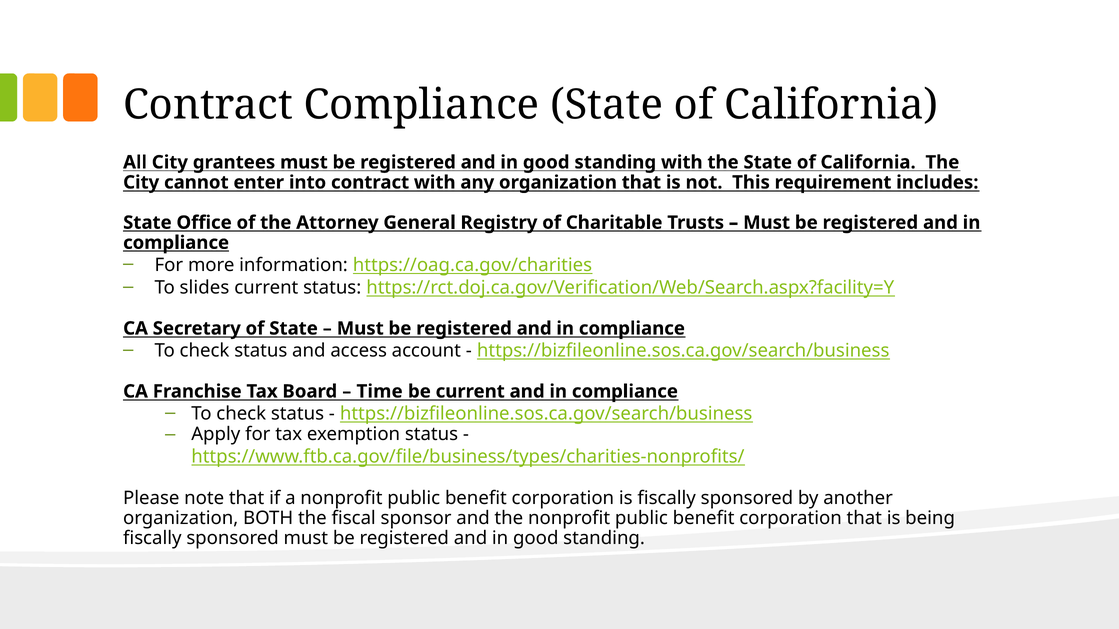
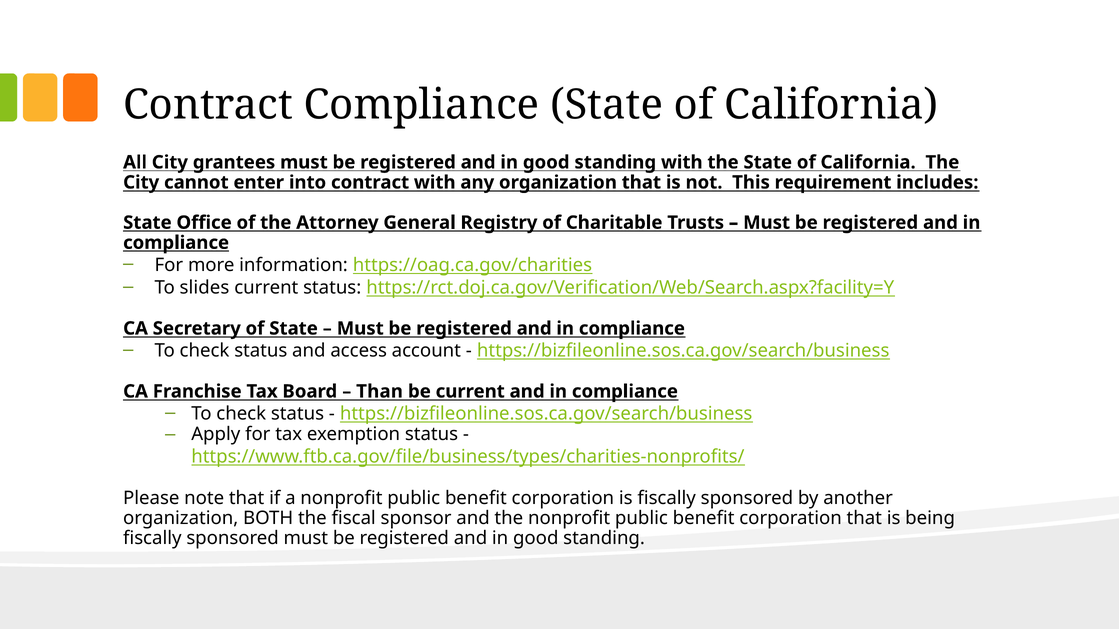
Time: Time -> Than (380, 392)
